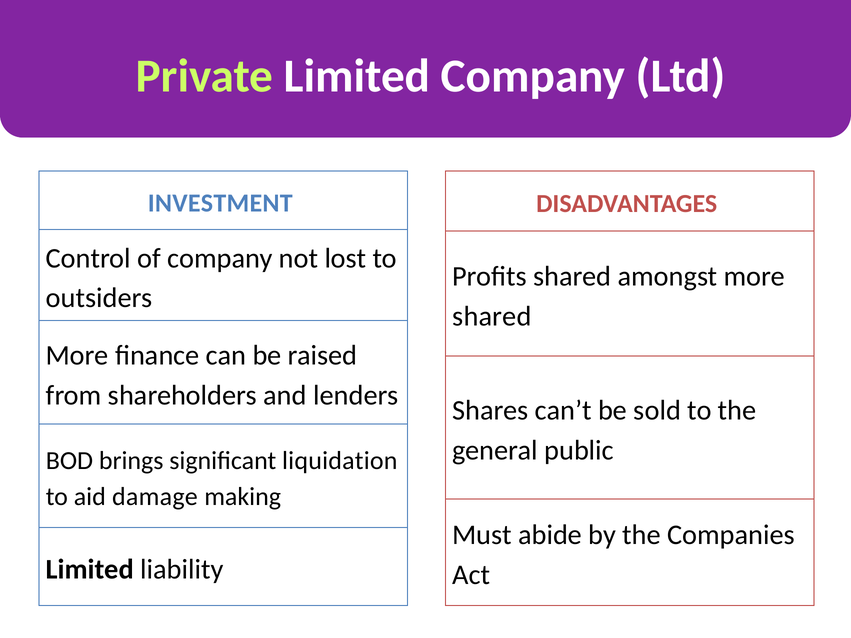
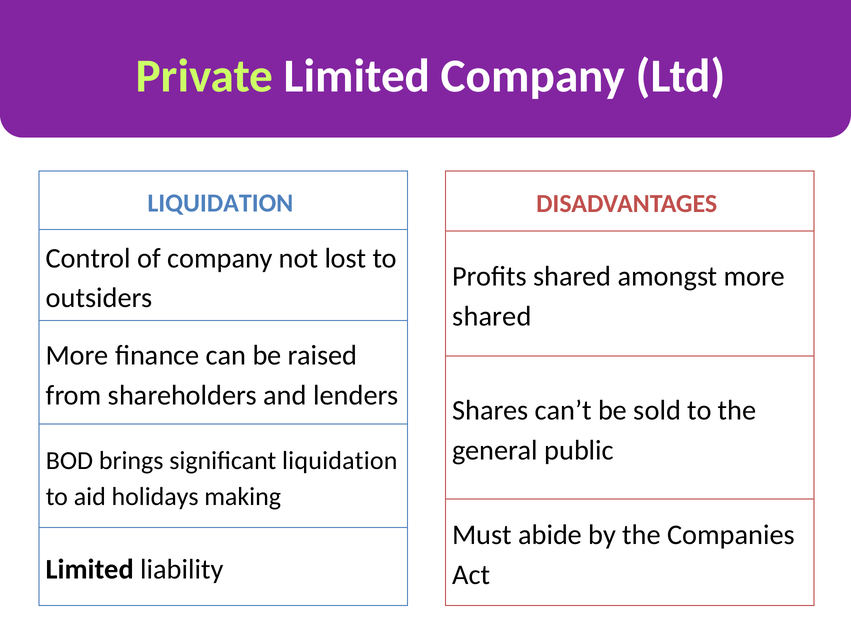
INVESTMENT: INVESTMENT -> LIQUIDATION (220, 203)
damage: damage -> holidays (155, 497)
